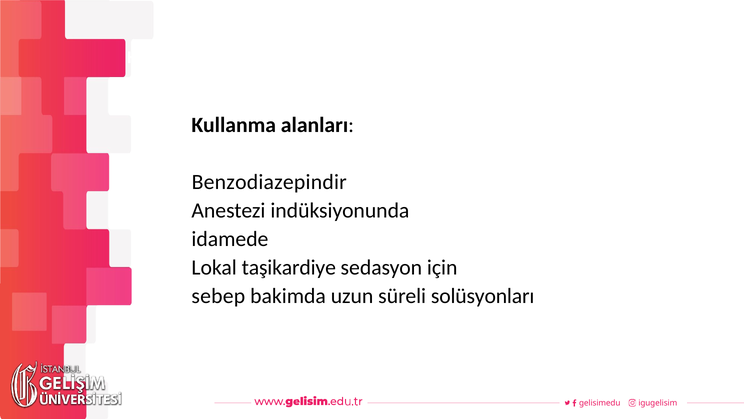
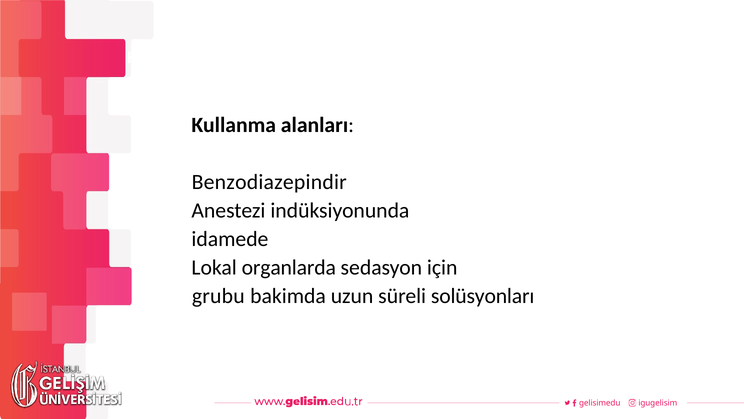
taşikardiye: taşikardiye -> organlarda (289, 267)
sebep: sebep -> grubu (218, 296)
